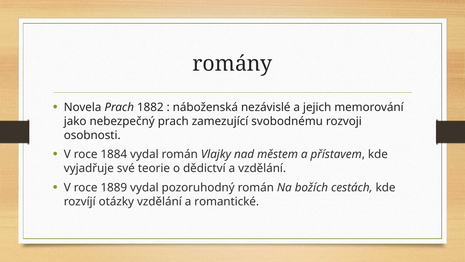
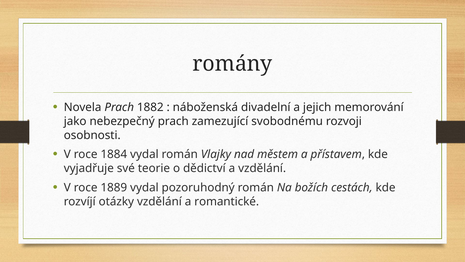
nezávislé: nezávislé -> divadelní (266, 107)
